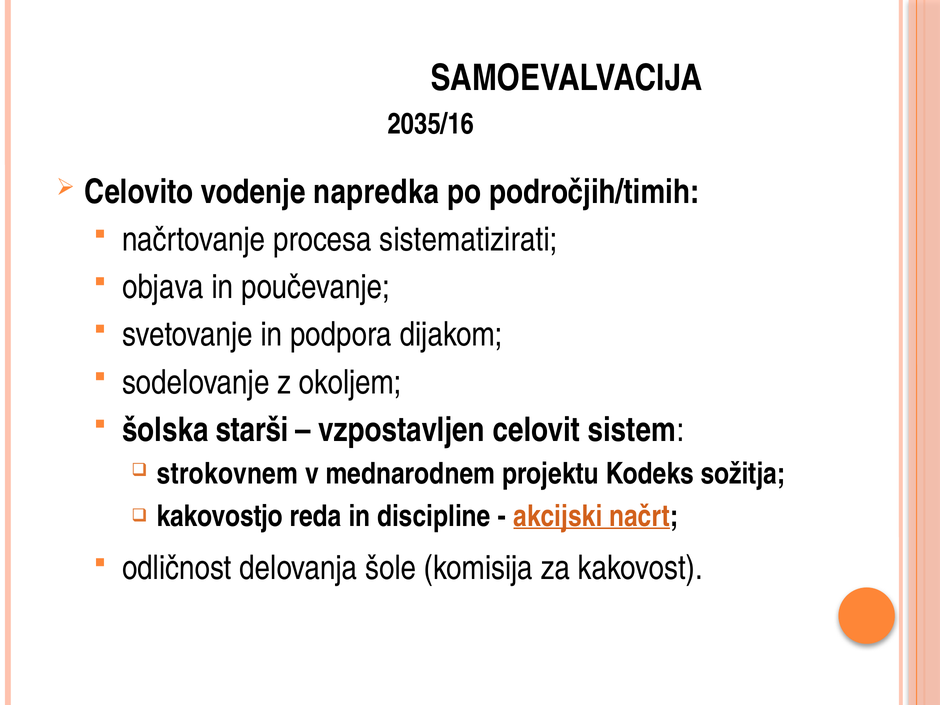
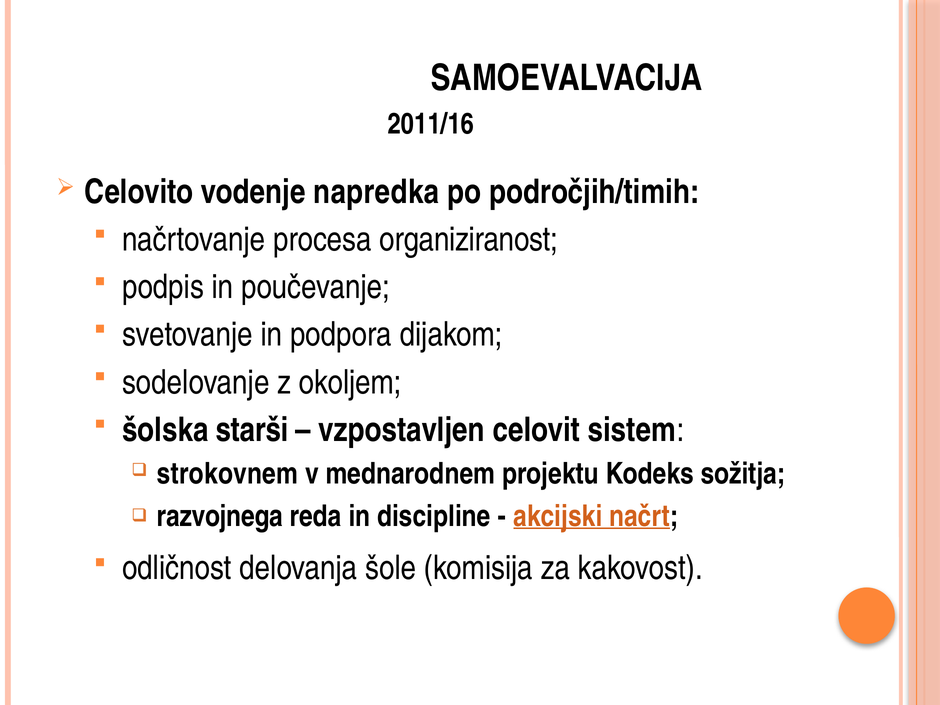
2035/16: 2035/16 -> 2011/16 (431, 124)
sistematizirati: sistematizirati -> organiziranost (469, 240)
objava: objava -> podpis (163, 287)
kakovostjo: kakovostjo -> razvojnega (220, 516)
